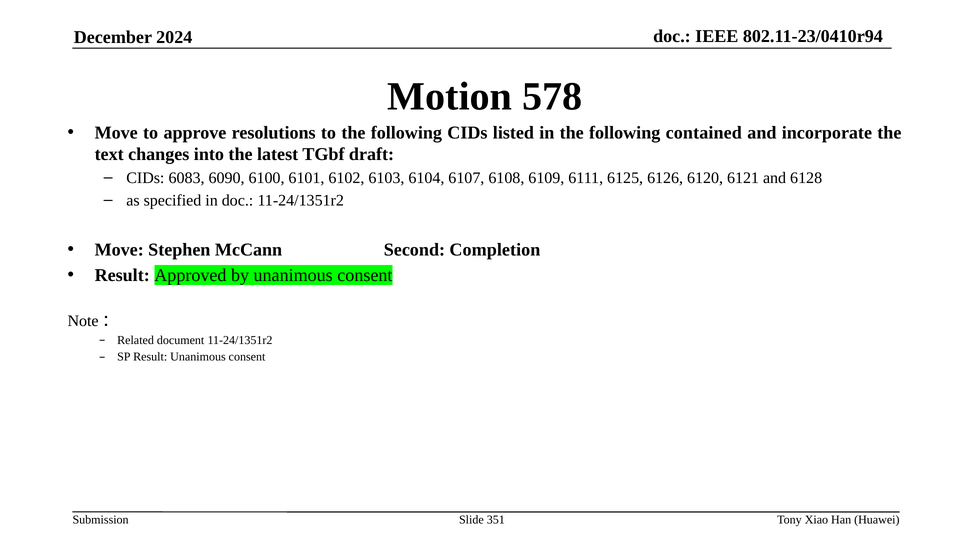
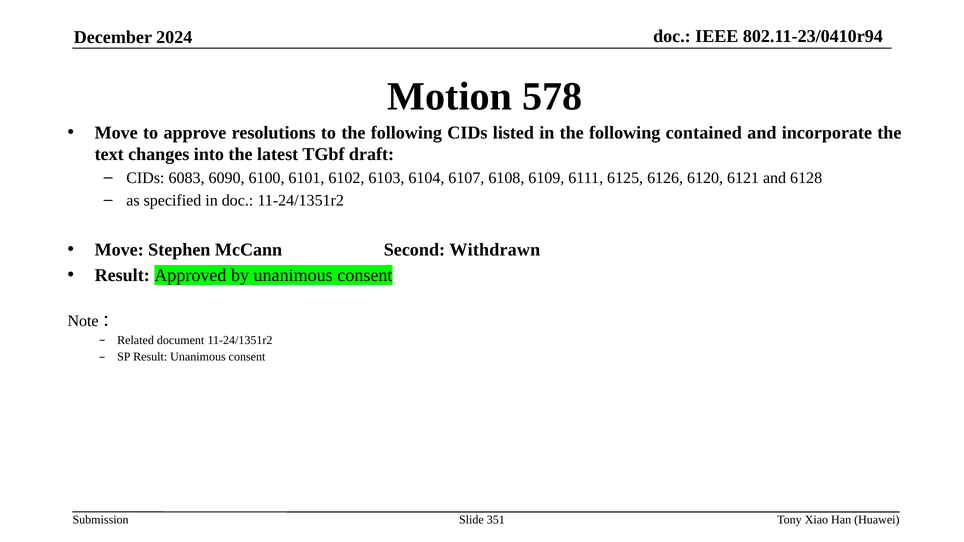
Completion: Completion -> Withdrawn (495, 250)
